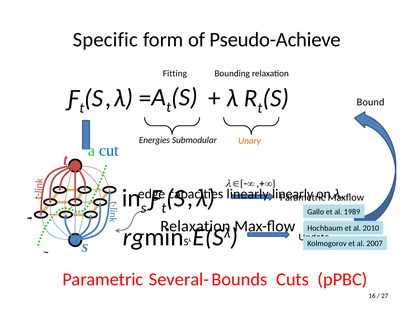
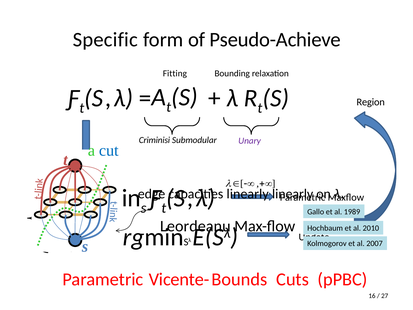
Bound: Bound -> Region (371, 102)
Energies: Energies -> Criminisi (154, 140)
Unary colour: orange -> purple (250, 141)
Relaxation: Relaxation -> Leordeanu (195, 226)
Several-: Several- -> Vicente- (179, 279)
